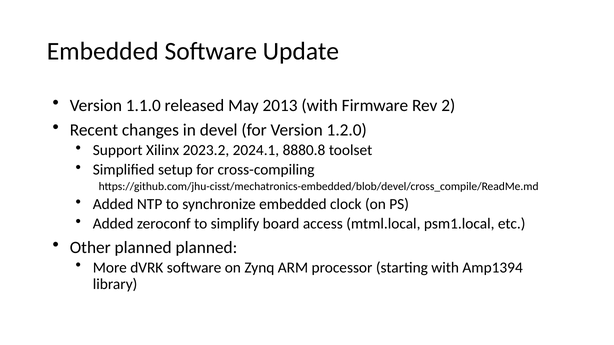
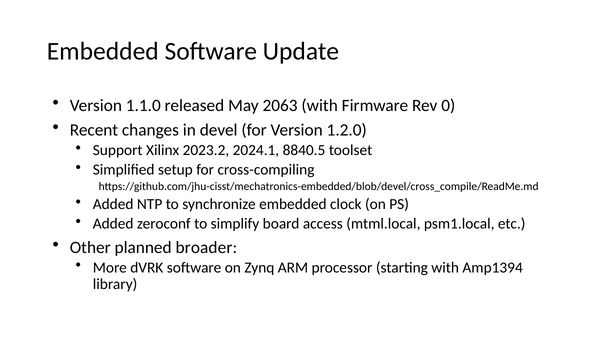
2013: 2013 -> 2063 (280, 106)
2: 2 -> 0 (448, 106)
8880.8: 8880.8 -> 8840.5 (304, 150)
planned planned: planned -> broader (206, 248)
